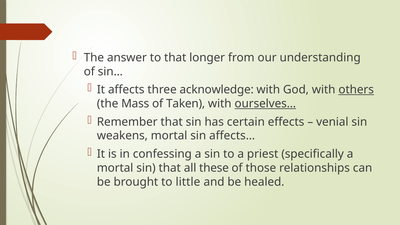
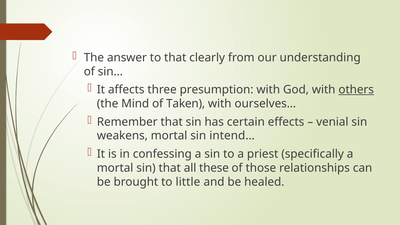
longer: longer -> clearly (207, 58)
acknowledge: acknowledge -> presumption (217, 90)
Mass: Mass -> Mind (135, 104)
ourselves… underline: present -> none (265, 104)
affects…: affects… -> intend… (232, 136)
